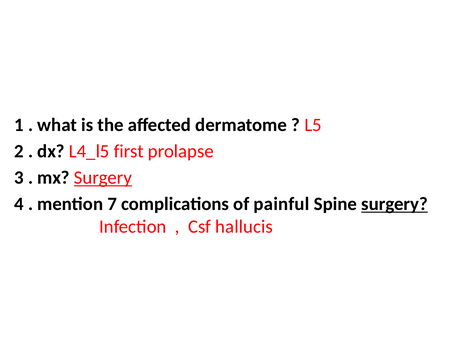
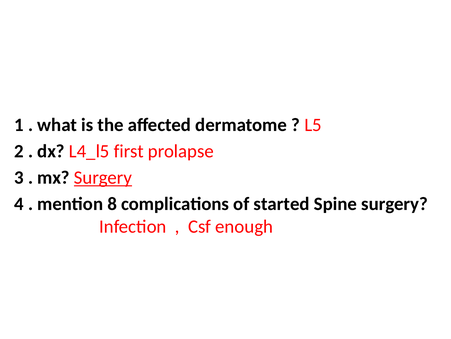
7: 7 -> 8 (112, 204)
painful: painful -> started (282, 204)
surgery underline: present -> none (395, 204)
hallucis: hallucis -> enough (244, 226)
